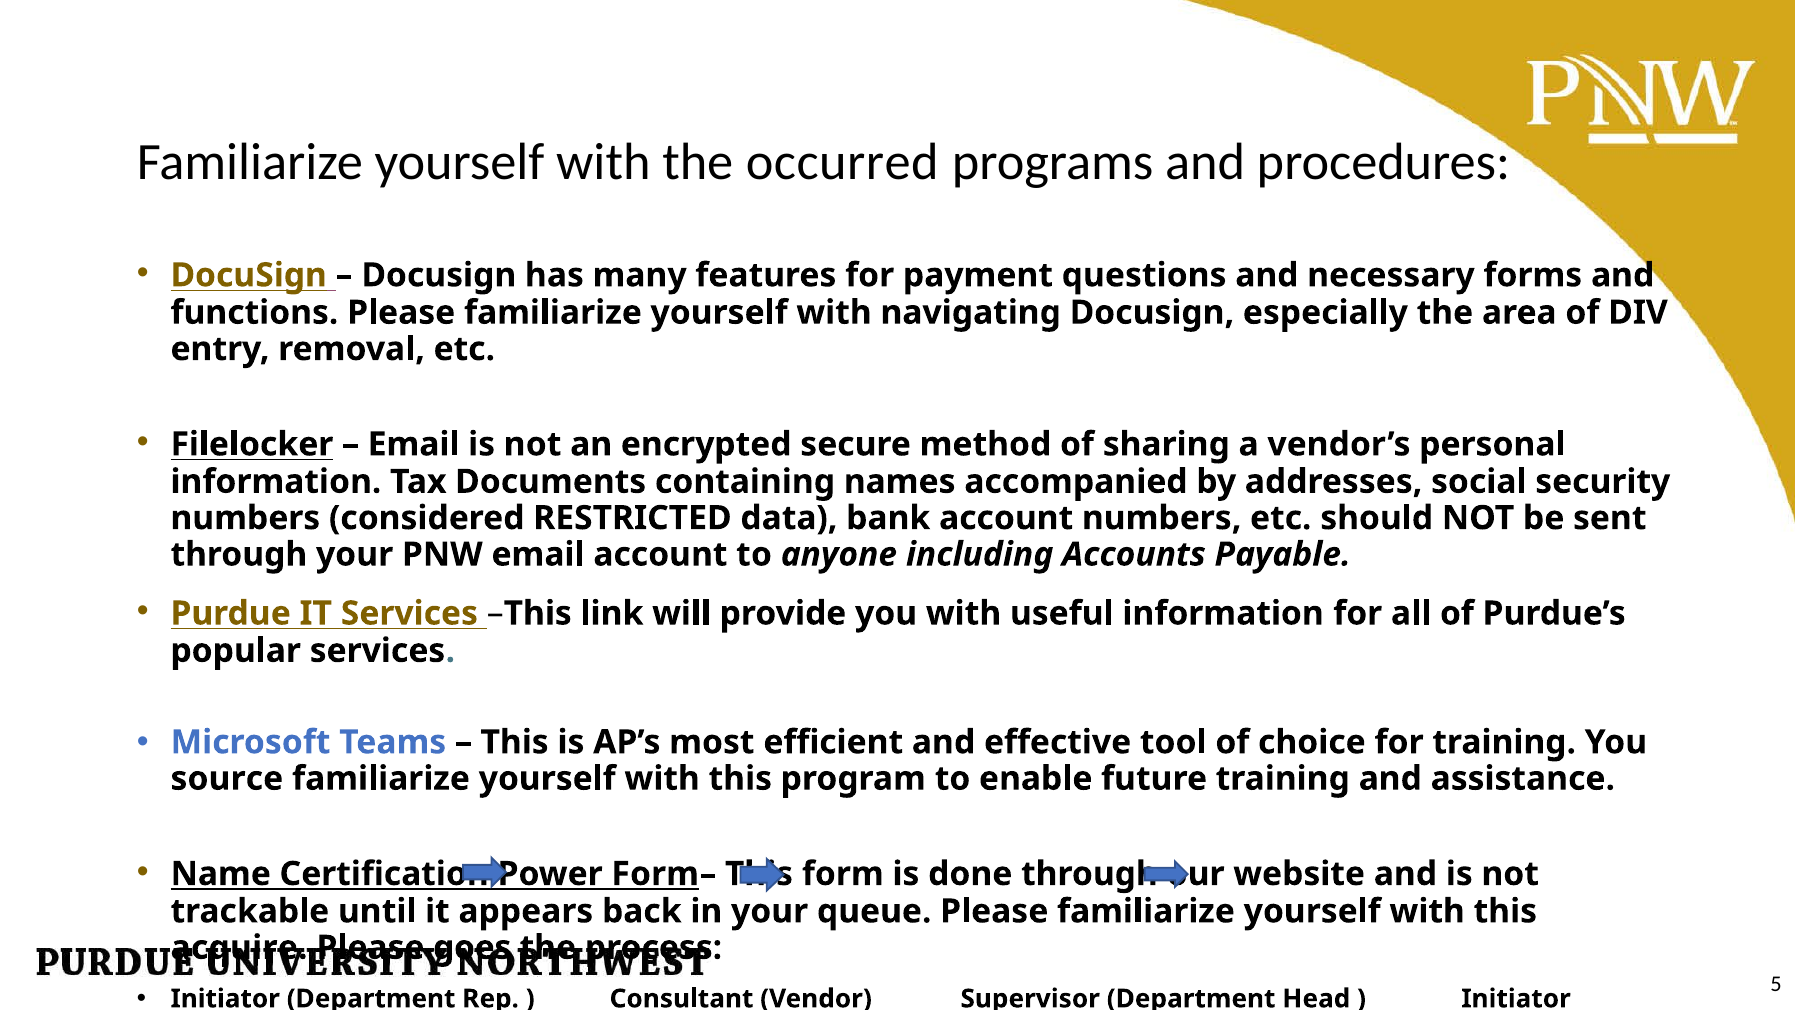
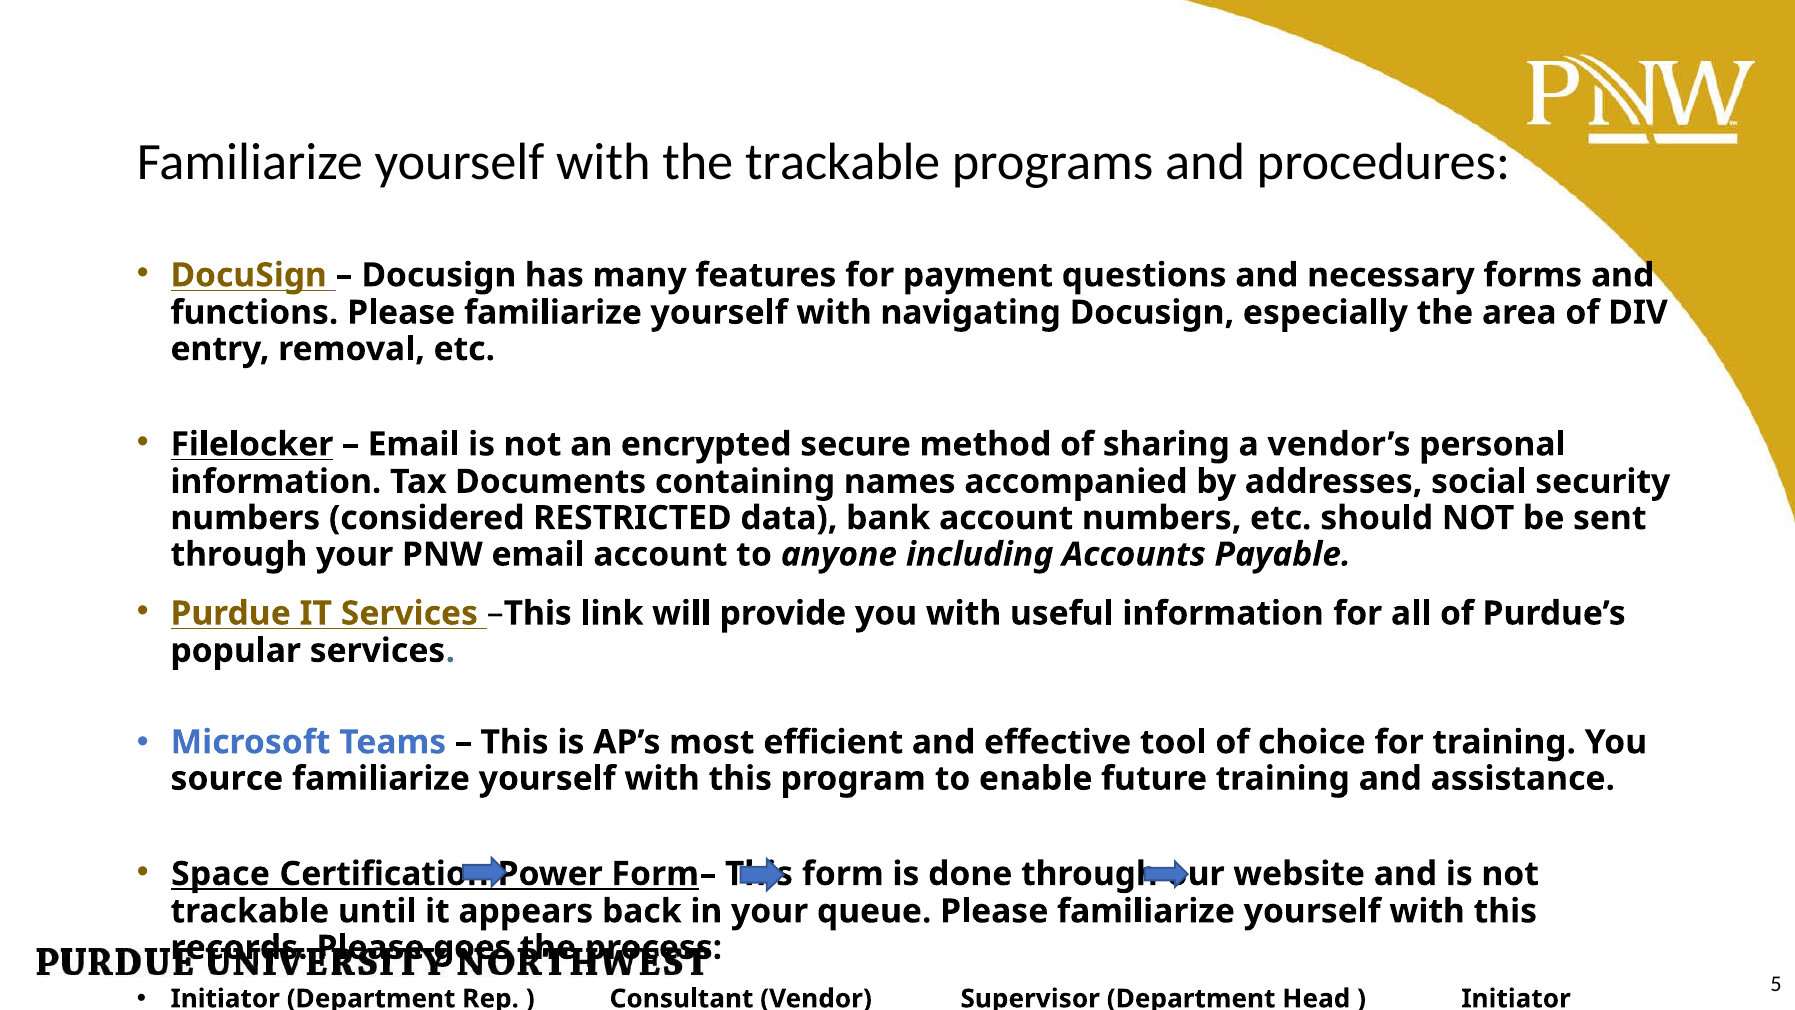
the occurred: occurred -> trackable (843, 162)
Name: Name -> Space (221, 874)
acquire: acquire -> records (239, 947)
